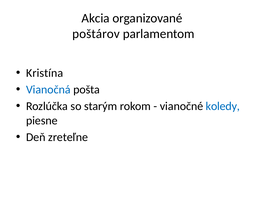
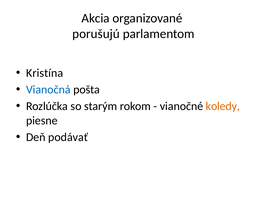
poštárov: poštárov -> porušujú (96, 34)
koledy colour: blue -> orange (223, 106)
zreteľne: zreteľne -> podávať (68, 137)
